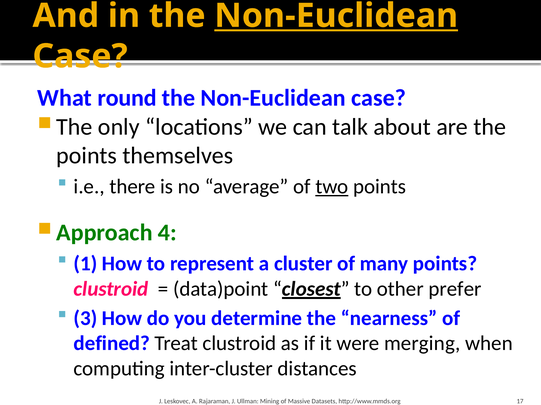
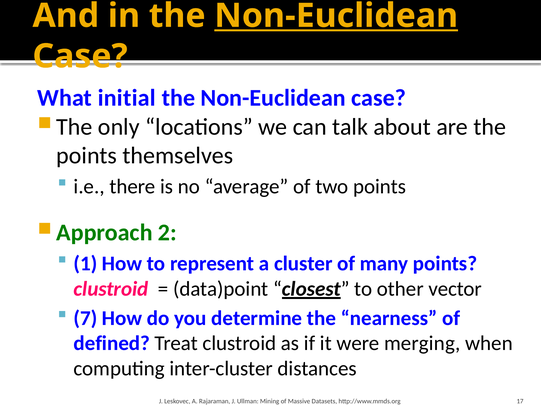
round: round -> initial (127, 98)
two underline: present -> none (332, 187)
4: 4 -> 2 (167, 233)
prefer: prefer -> vector (455, 289)
3: 3 -> 7 (85, 319)
